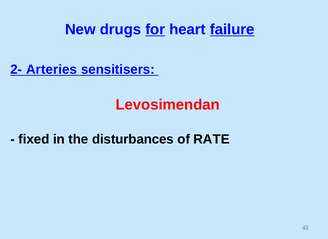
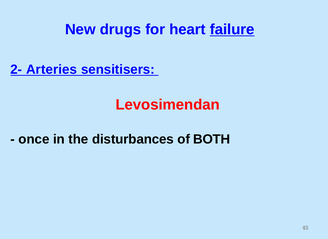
for underline: present -> none (155, 29)
fixed: fixed -> once (34, 139)
RATE: RATE -> BOTH (212, 139)
